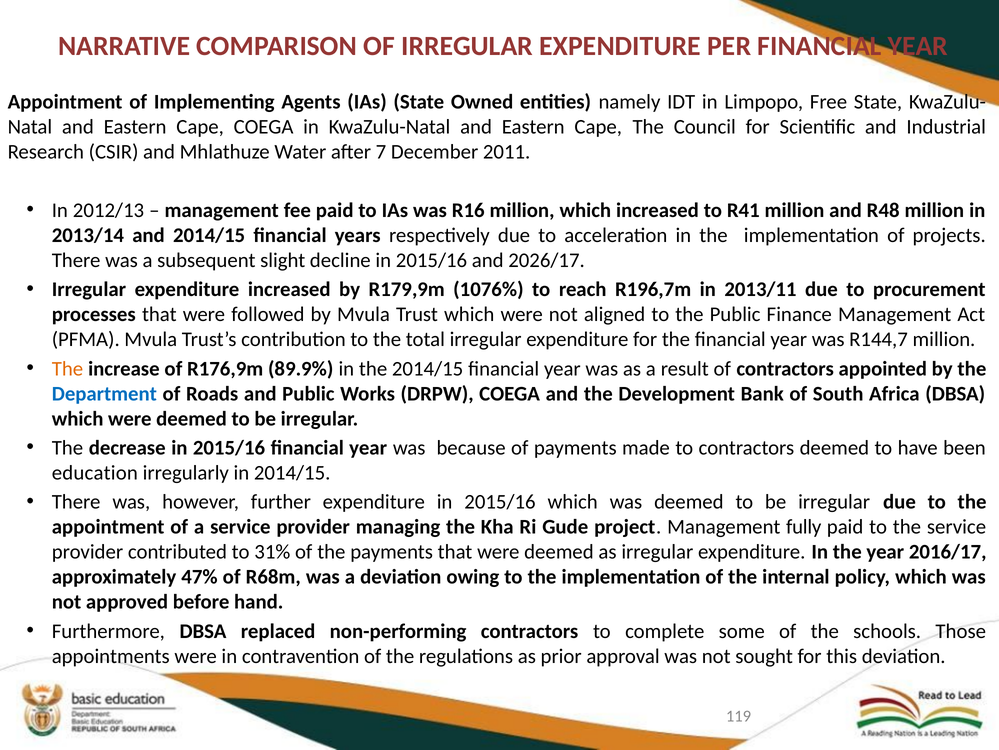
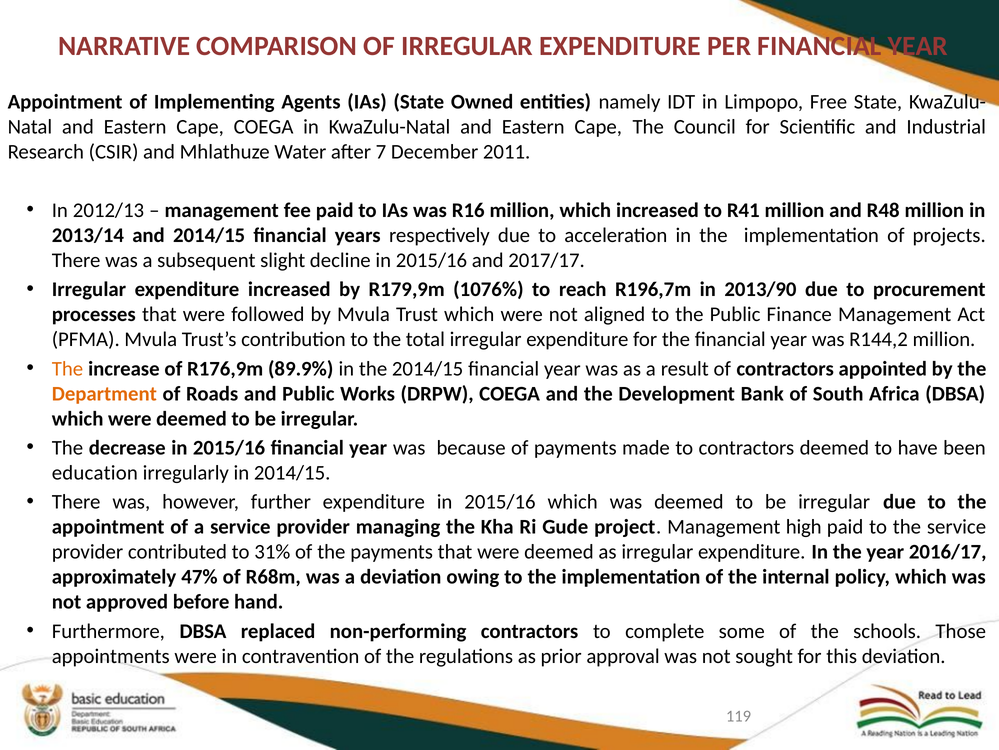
2026/17: 2026/17 -> 2017/17 (547, 260)
2013/11: 2013/11 -> 2013/90 (760, 289)
R144,7: R144,7 -> R144,2 (879, 339)
Department colour: blue -> orange (104, 393)
fully: fully -> high (804, 526)
